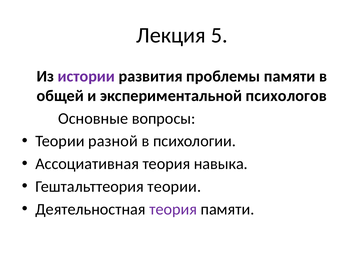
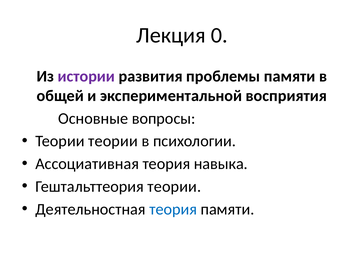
5: 5 -> 0 (219, 35)
психологов: психологов -> восприятия (286, 96)
Теории разной: разной -> теории (113, 141)
теория colour: purple -> blue (173, 209)
